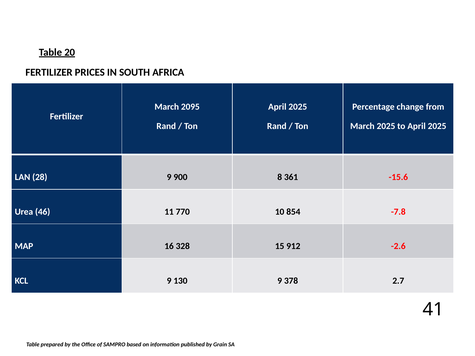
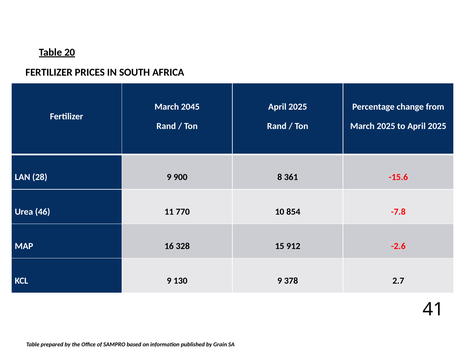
2095: 2095 -> 2045 (190, 107)
